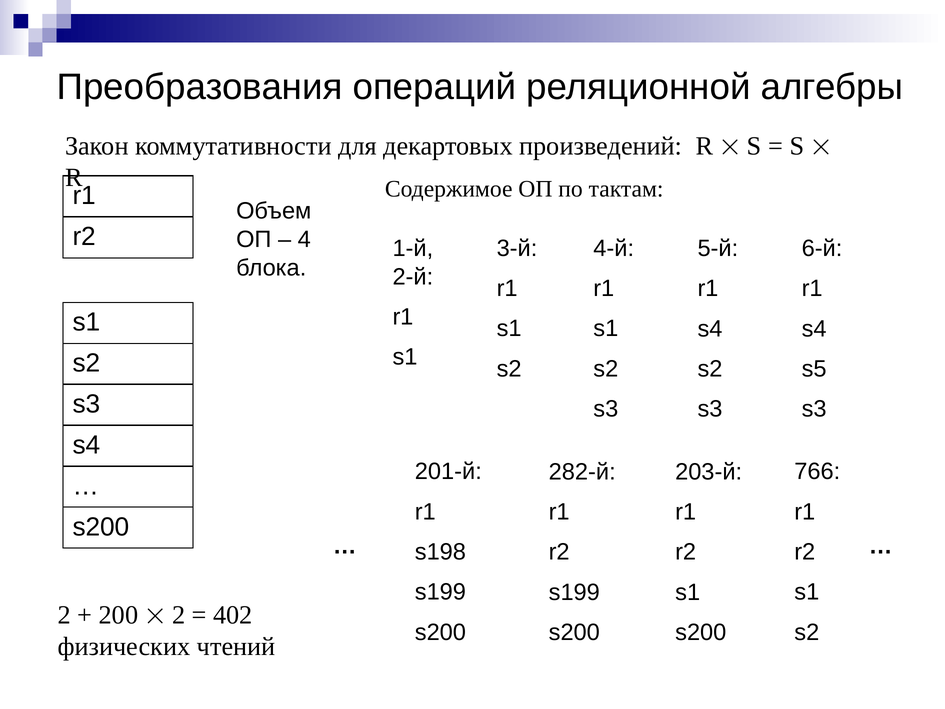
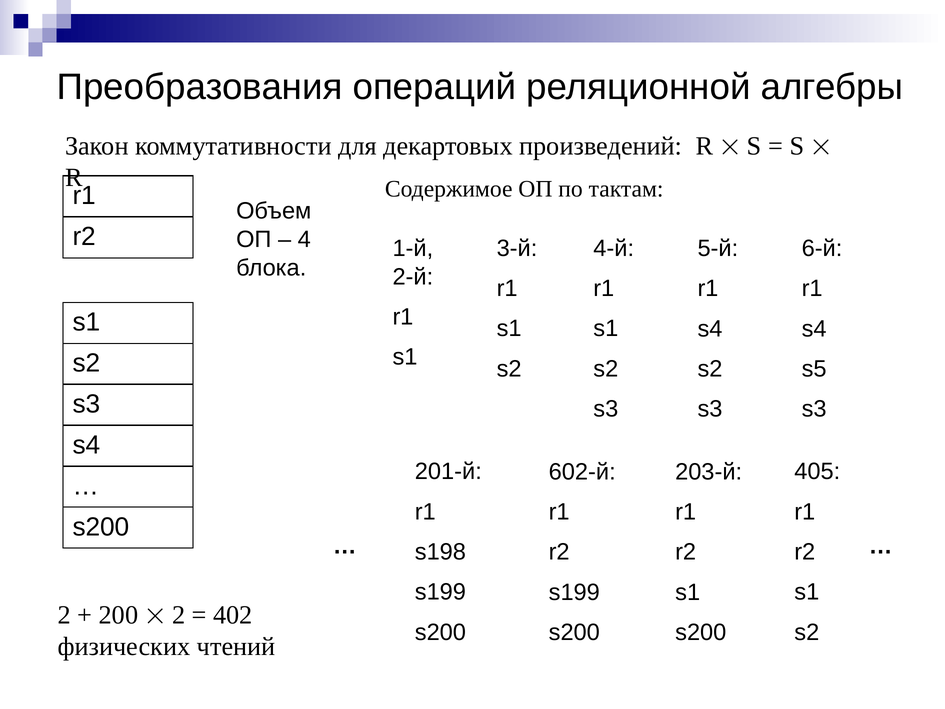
766: 766 -> 405 (817, 471)
282-й: 282-й -> 602-й (582, 472)
